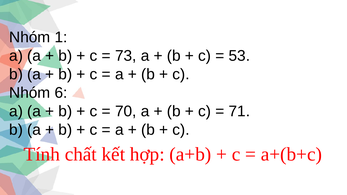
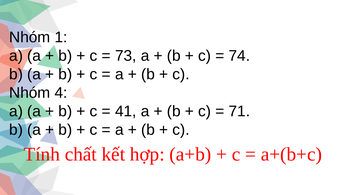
53: 53 -> 74 (239, 56)
6: 6 -> 4 (61, 93)
70: 70 -> 41 (126, 111)
